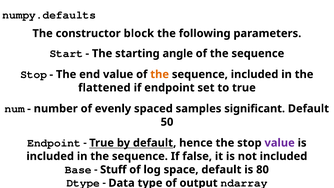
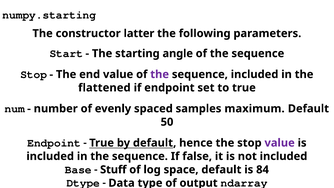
numpy.defaults: numpy.defaults -> numpy.starting (49, 15)
block: block -> latter (139, 33)
the colour: orange -> purple (160, 74)
significant: significant -> maximum (255, 109)
80: 80 -> 84 (263, 170)
